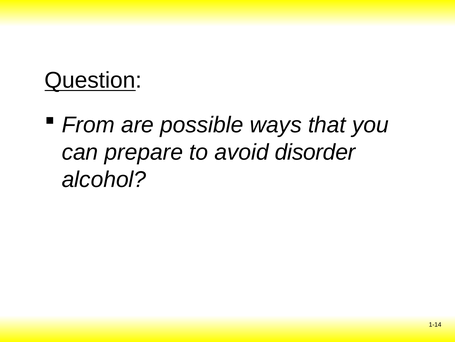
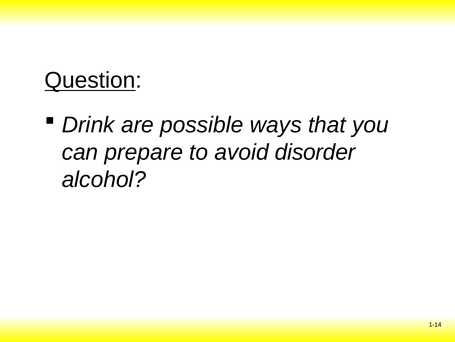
From: From -> Drink (88, 125)
